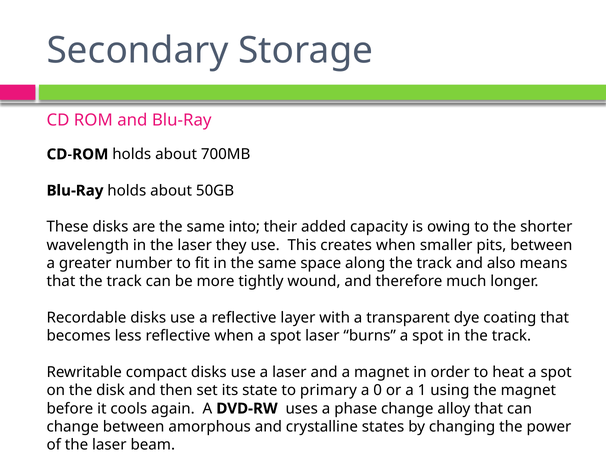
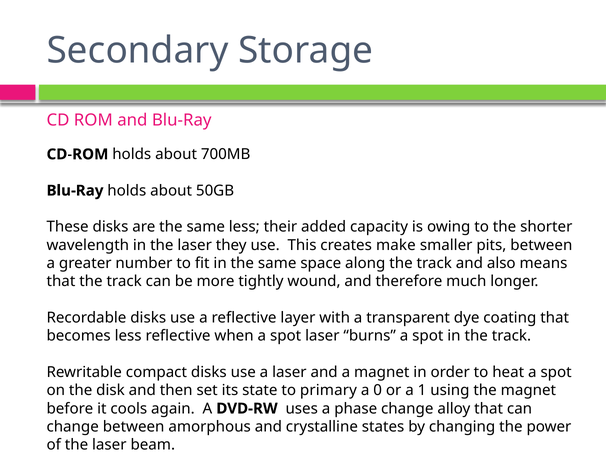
same into: into -> less (244, 227)
creates when: when -> make (396, 245)
